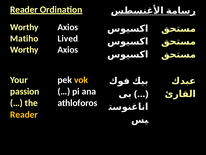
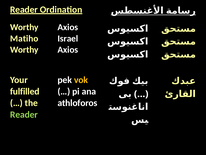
Lived: Lived -> Israel (68, 38)
passion: passion -> fulfilled (25, 91)
Reader colour: yellow -> light green (24, 114)
